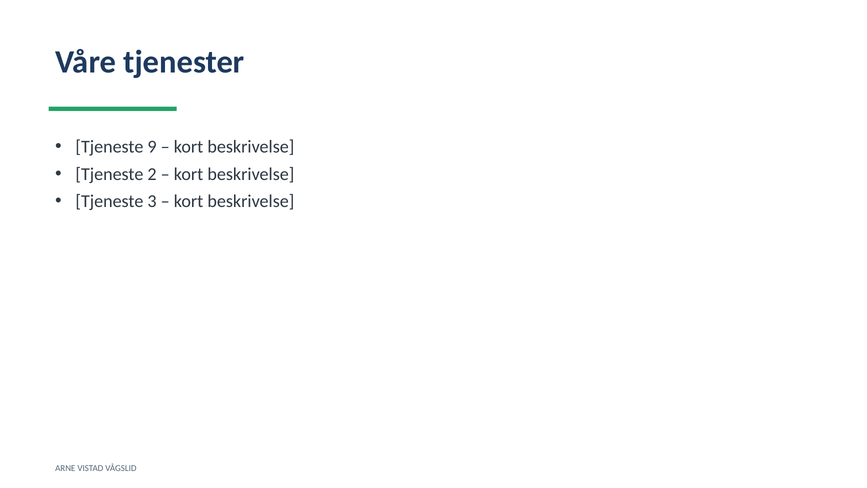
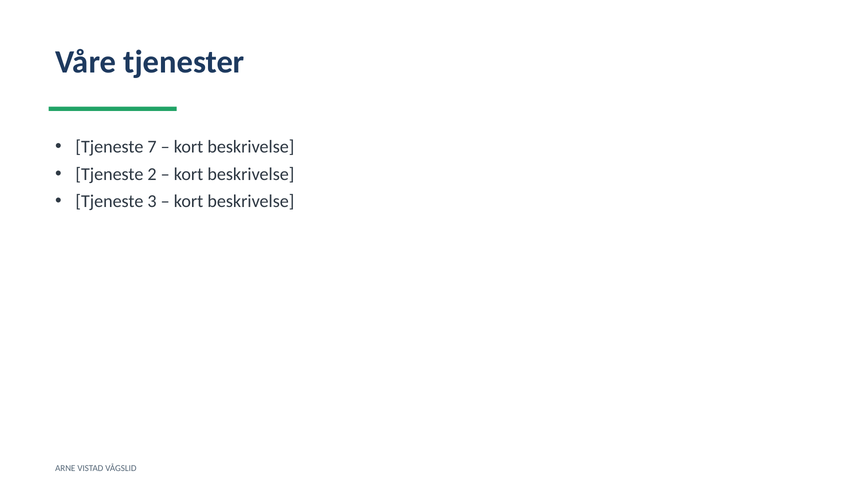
9: 9 -> 7 (152, 147)
